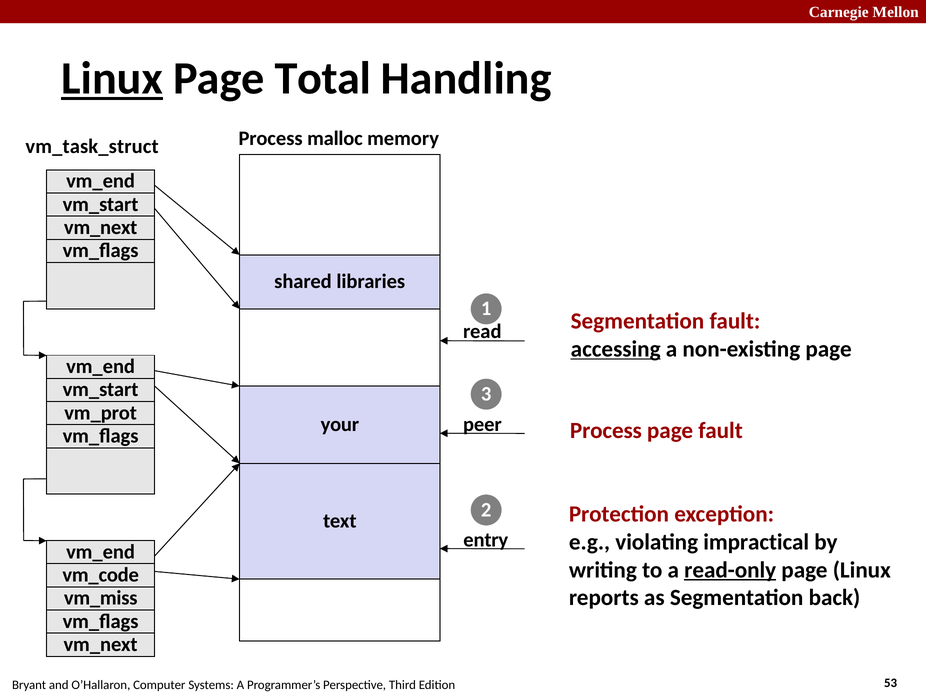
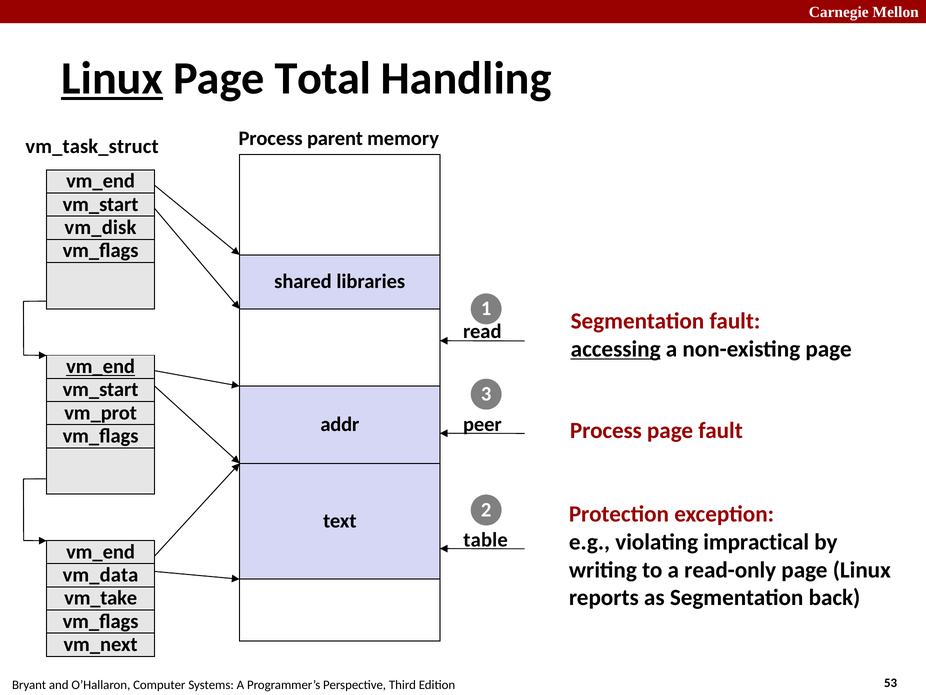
malloc: malloc -> parent (335, 139)
vm_next: vm_next -> vm_disk (100, 227)
vm_end underline: none -> present (101, 366)
your: your -> addr (340, 424)
entry: entry -> table (486, 540)
read-only underline: present -> none (730, 569)
vm_code: vm_code -> vm_data (101, 575)
vm_miss: vm_miss -> vm_take (101, 598)
